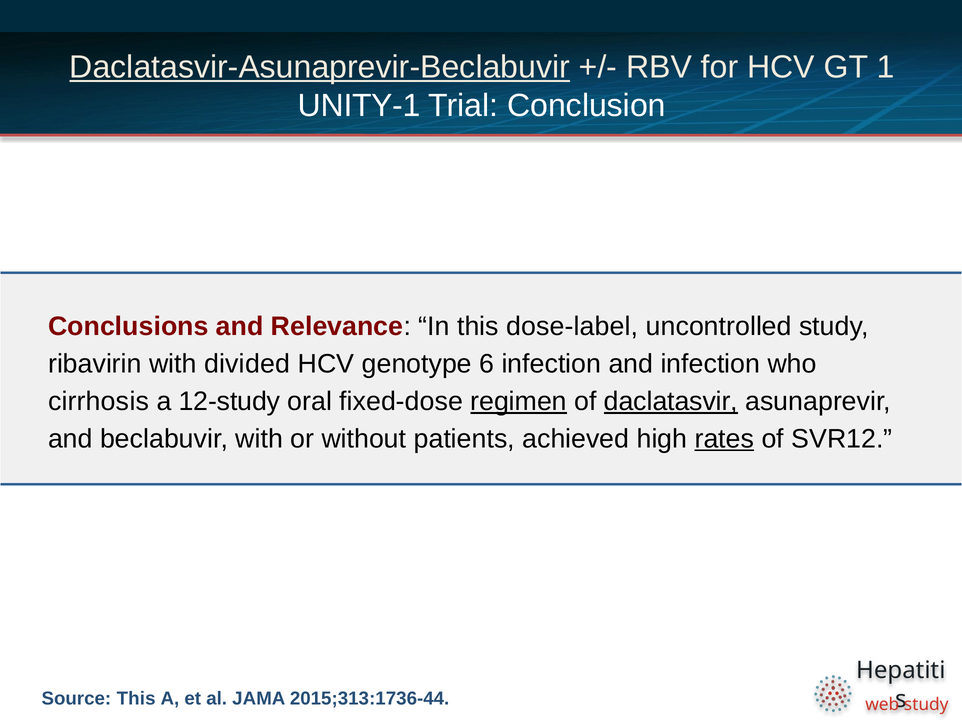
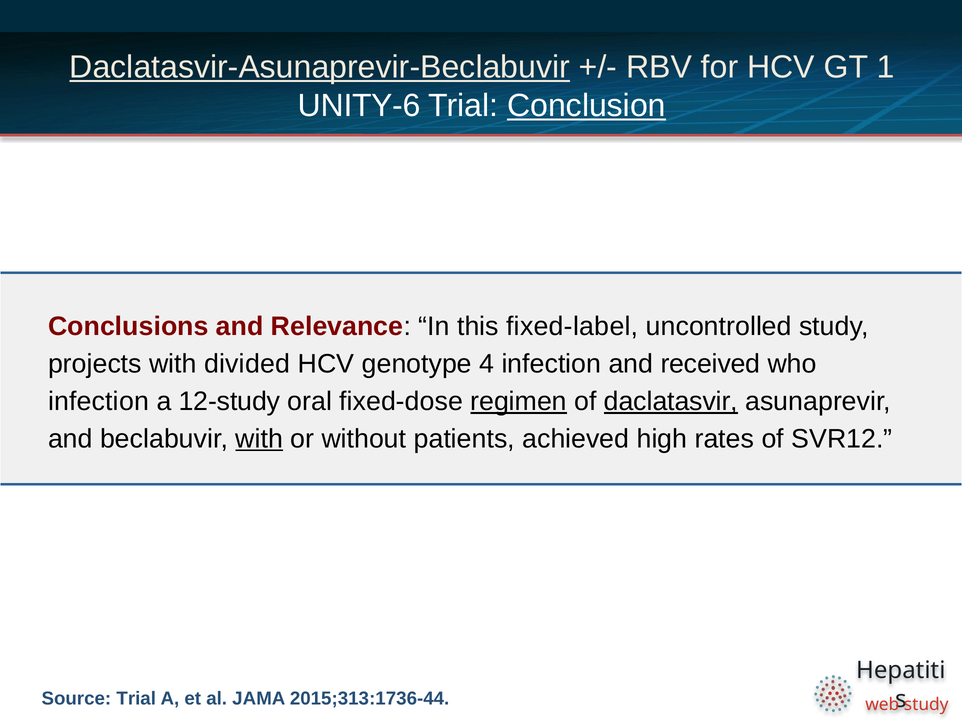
UNITY-1: UNITY-1 -> UNITY-6 (359, 106)
Conclusion underline: none -> present (586, 106)
dose-label: dose-label -> fixed-label (572, 326)
ribavirin: ribavirin -> projects (95, 364)
6: 6 -> 4 (487, 364)
and infection: infection -> received (710, 364)
cirrhosis: cirrhosis -> infection (99, 401)
with underline: none -> present (259, 439)
rates underline: present -> none (724, 439)
Source This: This -> Trial (136, 698)
